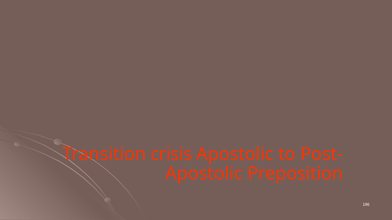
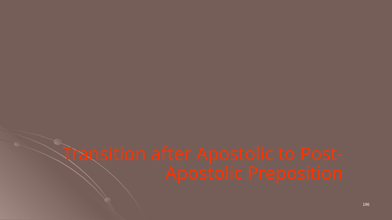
crisis: crisis -> after (171, 154)
